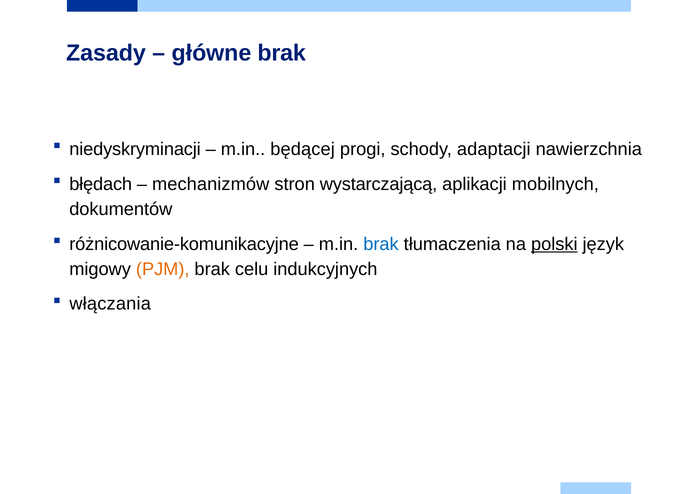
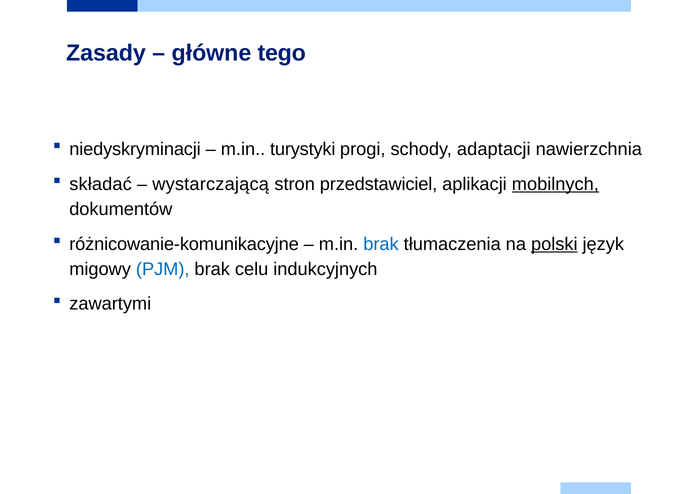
główne brak: brak -> tego (282, 53)
będącej: będącej -> turystyki (303, 149)
błędach: błędach -> składać (101, 184)
mechanizmów: mechanizmów -> wystarczającą (211, 184)
wystarczającą: wystarczającą -> przedstawiciel (379, 184)
mobilnych underline: none -> present (555, 184)
PJM colour: orange -> blue (163, 269)
włączania: włączania -> zawartymi (110, 304)
